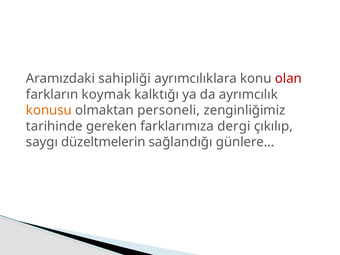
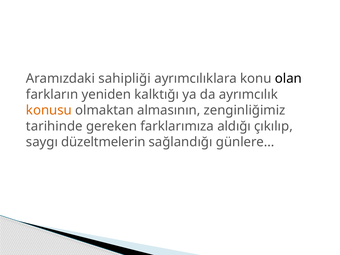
olan colour: red -> black (288, 79)
koymak: koymak -> yeniden (106, 94)
personeli: personeli -> almasının (169, 110)
dergi: dergi -> aldığı (234, 126)
